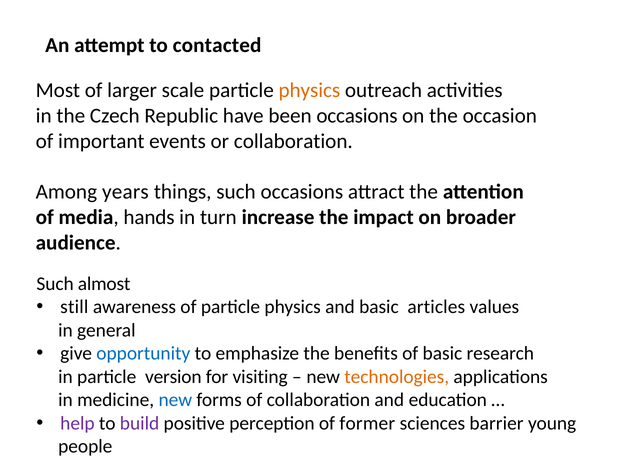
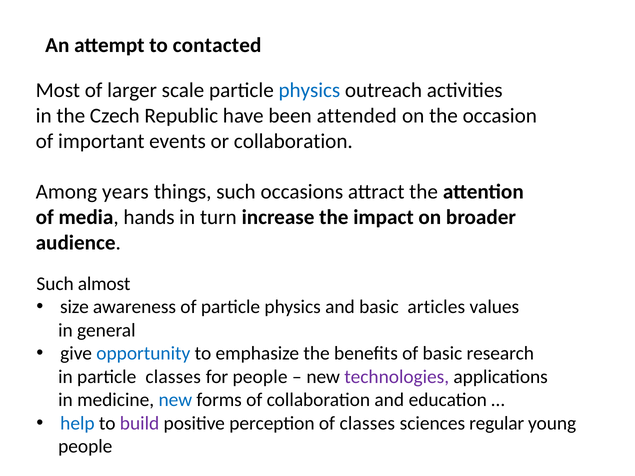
physics colour: orange -> blue (309, 90)
been occasions: occasions -> attended (357, 116)
still: still -> size (74, 307)
particle version: version -> classes (173, 377)
for visiting: visiting -> people (260, 377)
technologies colour: orange -> purple (397, 377)
help colour: purple -> blue (77, 423)
of former: former -> classes (367, 423)
barrier: barrier -> regular (497, 423)
